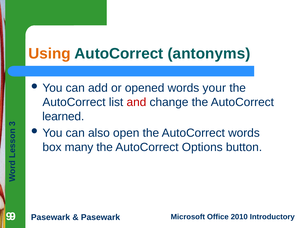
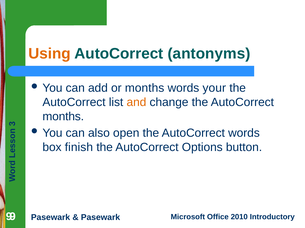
or opened: opened -> months (145, 88)
and colour: red -> orange (136, 103)
learned: learned -> months (63, 117)
many: many -> finish (79, 148)
